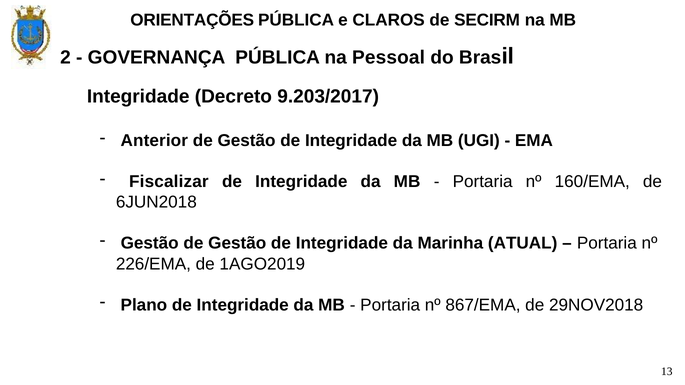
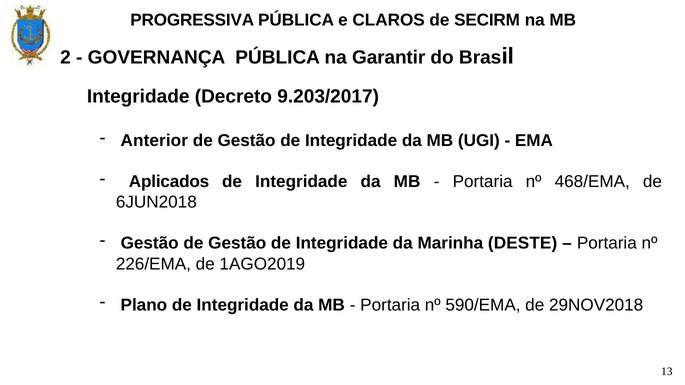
ORIENTAÇÕES: ORIENTAÇÕES -> PROGRESSIVA (192, 20)
Pessoal: Pessoal -> Garantir (389, 57)
Fiscalizar: Fiscalizar -> Aplicados (169, 182)
160/EMA: 160/EMA -> 468/EMA (592, 182)
ATUAL: ATUAL -> DESTE (523, 244)
867/EMA: 867/EMA -> 590/EMA (483, 305)
